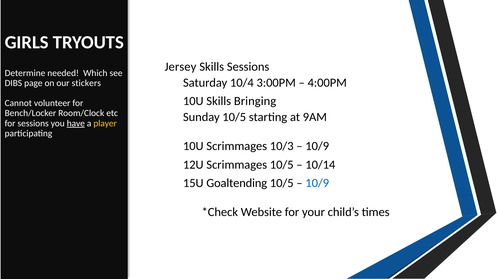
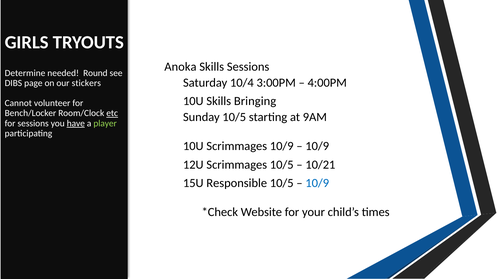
Jersey: Jersey -> Anoka (180, 67)
Which: Which -> Round (95, 73)
etc underline: none -> present (112, 113)
player colour: yellow -> light green (105, 124)
Scrimmages 10/3: 10/3 -> 10/9 (282, 146)
10/14: 10/14 -> 10/21 (320, 165)
Goaltending: Goaltending -> Responsible (237, 184)
